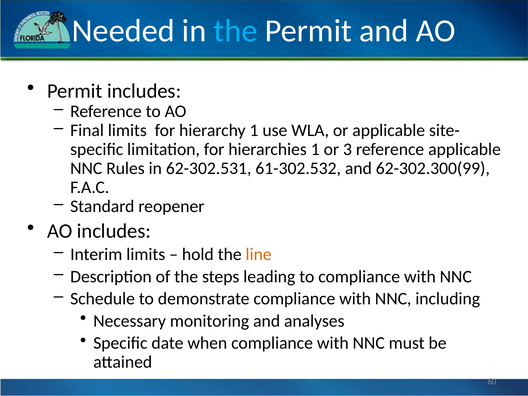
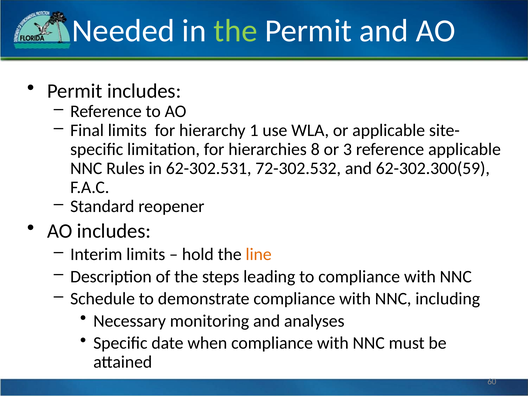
the colour: light blue -> light green (235, 31)
hierarchies 1: 1 -> 8 (315, 149)
61-302.532: 61-302.532 -> 72-302.532 (298, 168)
62-302.300(99: 62-302.300(99 -> 62-302.300(59 (433, 168)
